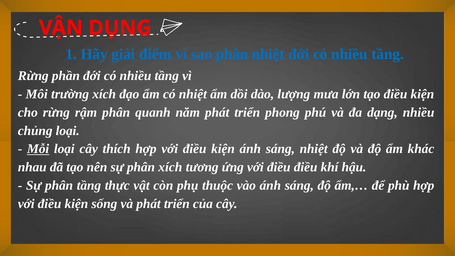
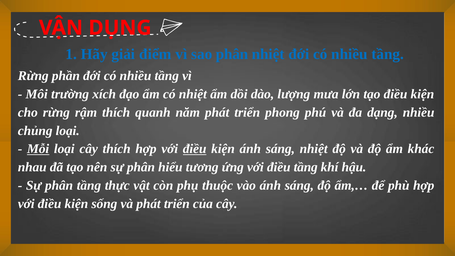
rậm phân: phân -> thích (116, 112)
điều underline: none -> present (195, 149)
phân xích: xích -> hiểu (170, 167)
điều điều: điều -> tầng (306, 167)
